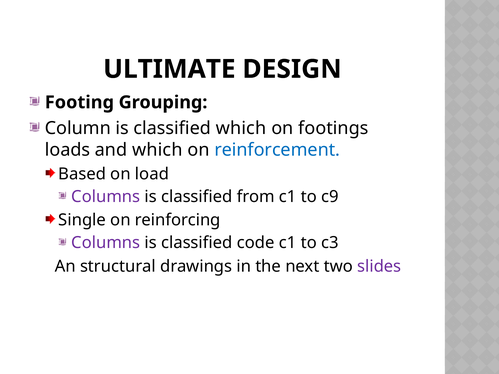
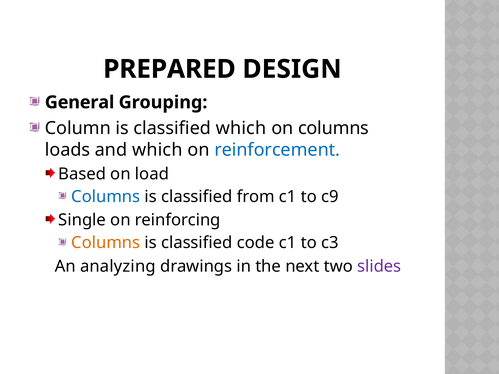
ULTIMATE: ULTIMATE -> PREPARED (169, 69)
Footing: Footing -> General (80, 102)
on footings: footings -> columns (333, 128)
Columns colour: purple -> blue (106, 197)
Columns colour: purple -> orange (106, 243)
structural: structural -> analyzing (118, 266)
